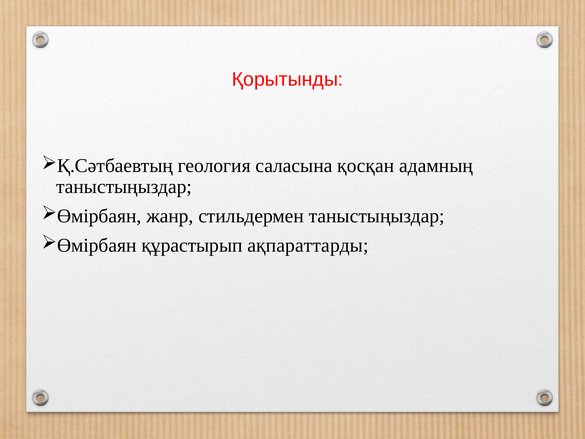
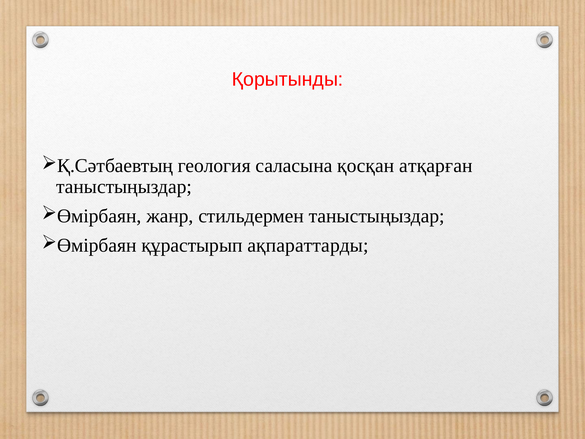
адамның: адамның -> атқарған (436, 166)
